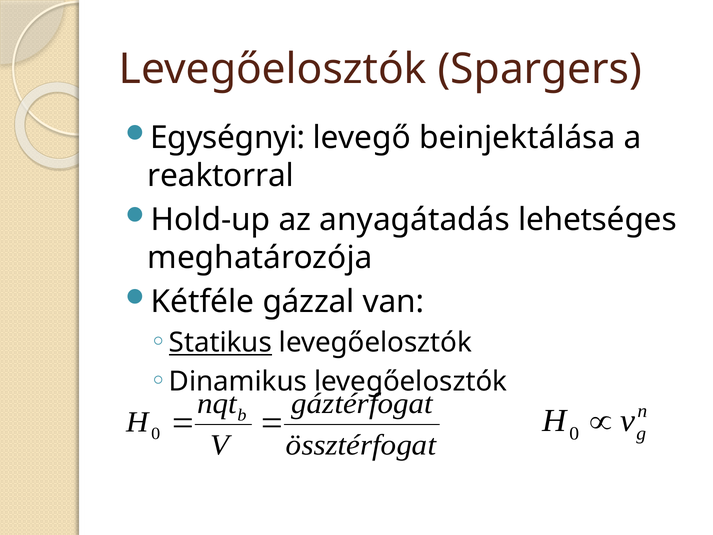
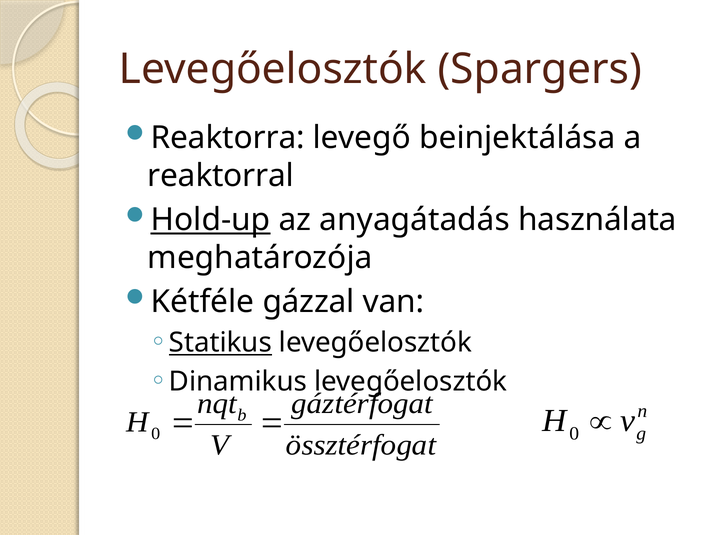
Egységnyi: Egységnyi -> Reaktorra (228, 138)
Hold-up underline: none -> present (210, 220)
lehetséges: lehetséges -> használata (597, 220)
